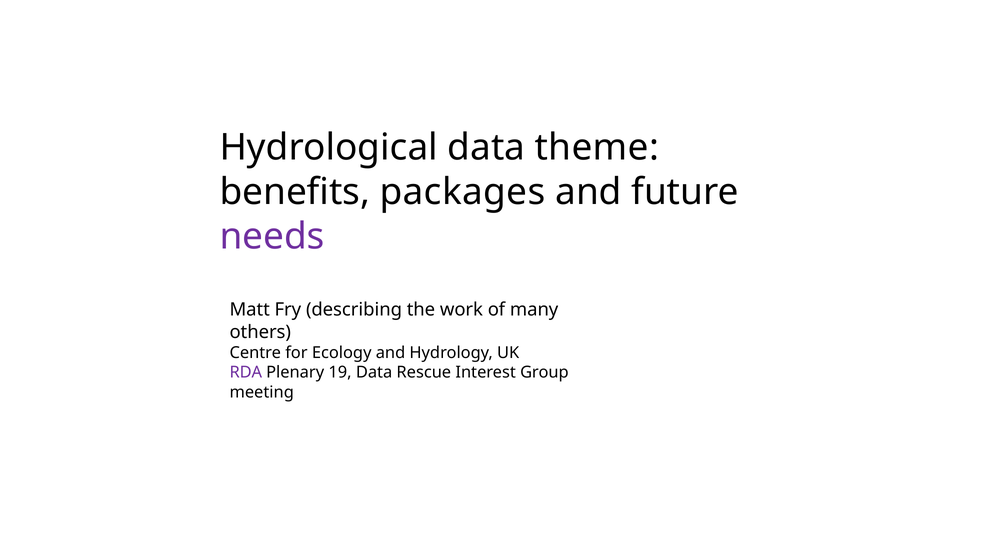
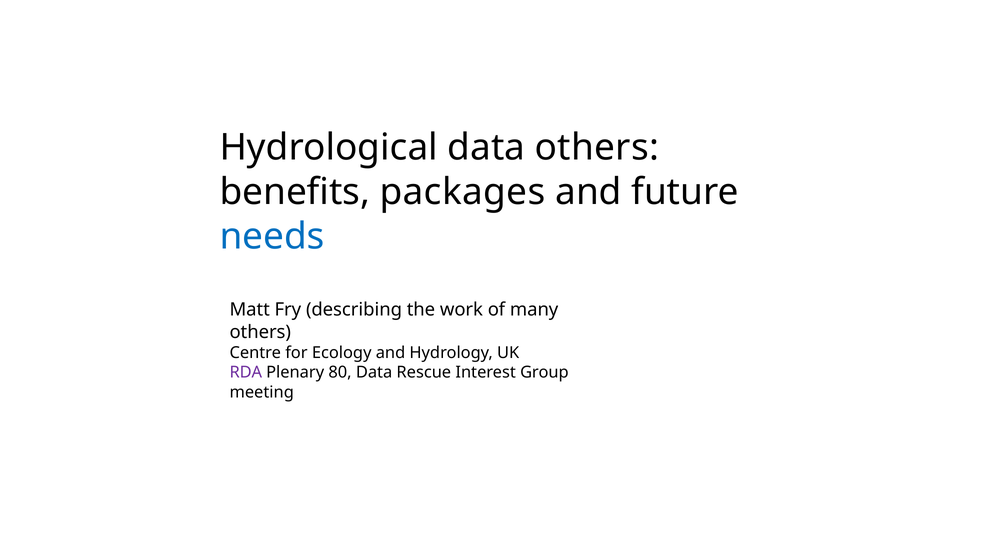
data theme: theme -> others (597, 148)
needs colour: purple -> blue (272, 237)
19: 19 -> 80 (340, 373)
